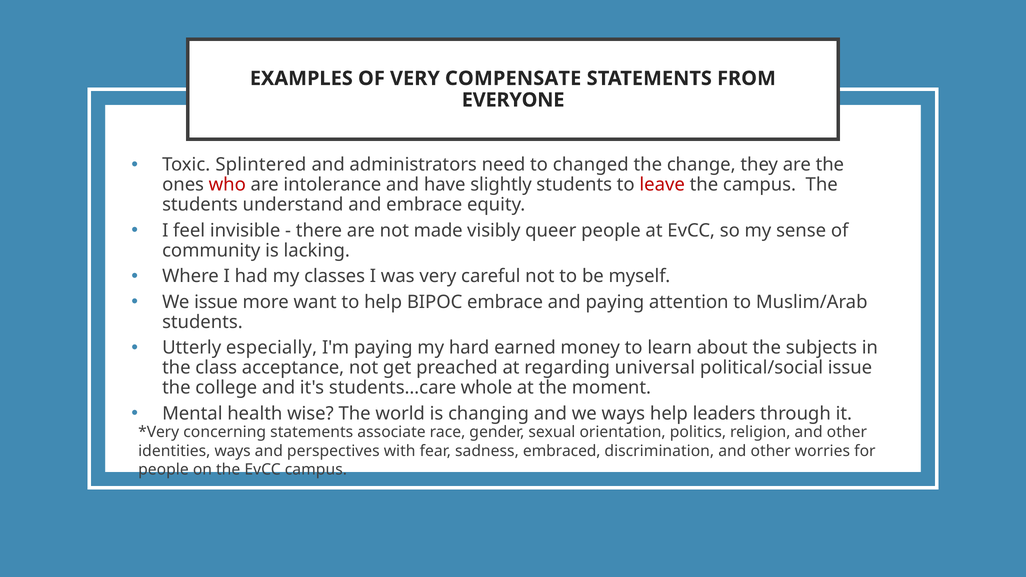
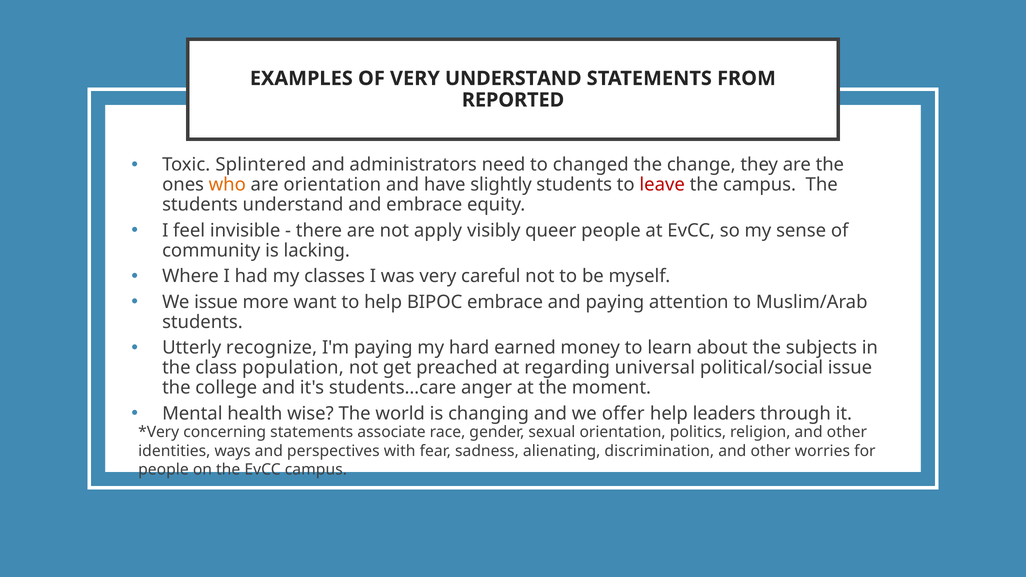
VERY COMPENSATE: COMPENSATE -> UNDERSTAND (513, 78)
EVERYONE: EVERYONE -> REPORTED (513, 100)
who colour: red -> orange (227, 185)
are intolerance: intolerance -> orientation (332, 185)
made: made -> apply (438, 231)
especially: especially -> recognize (272, 348)
acceptance: acceptance -> population (293, 368)
whole: whole -> anger (487, 388)
we ways: ways -> offer (623, 414)
embraced: embraced -> alienating (562, 451)
